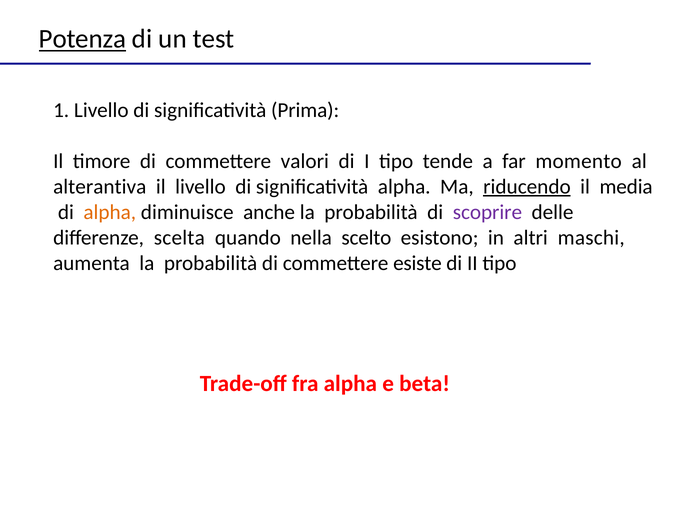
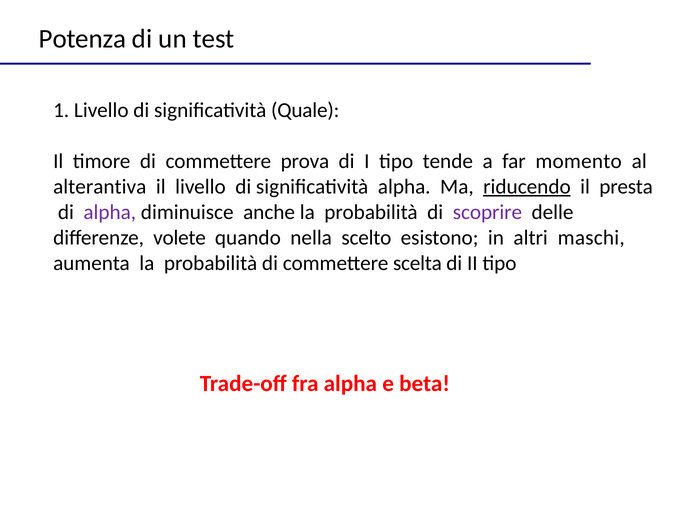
Potenza underline: present -> none (82, 39)
Prima: Prima -> Quale (305, 110)
valori: valori -> prova (305, 161)
media: media -> presta (626, 187)
alpha colour: orange -> purple (110, 212)
scelta: scelta -> volete (180, 238)
esiste: esiste -> scelta (417, 263)
